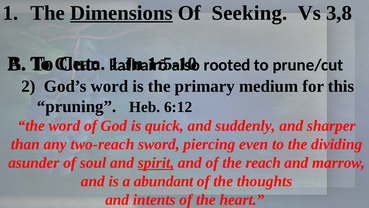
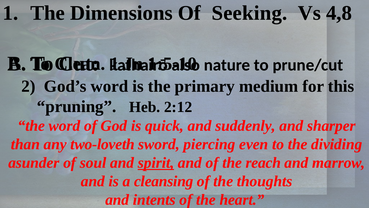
Dimensions underline: present -> none (121, 13)
3,8: 3,8 -> 4,8 (339, 13)
rooted: rooted -> nature (227, 65)
6:12: 6:12 -> 2:12 (178, 107)
two-reach: two-reach -> two-loveth (103, 144)
abundant: abundant -> cleansing (164, 181)
